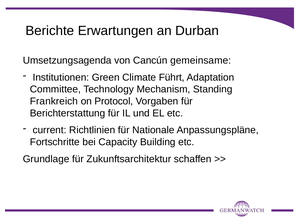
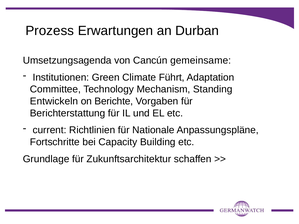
Berichte: Berichte -> Prozess (50, 31)
Frankreich: Frankreich -> Entwickeln (54, 101)
Protocol: Protocol -> Berichte (114, 101)
